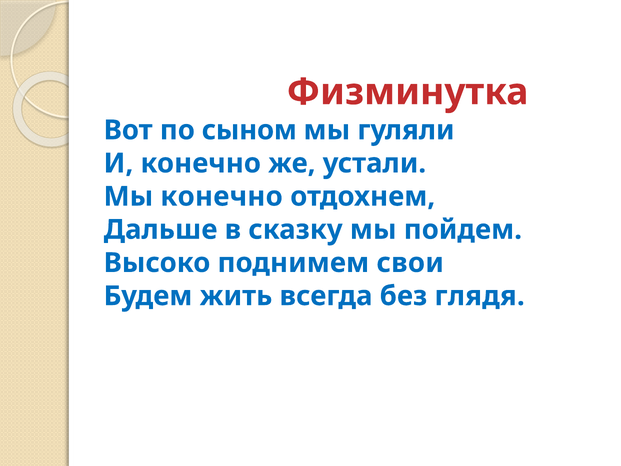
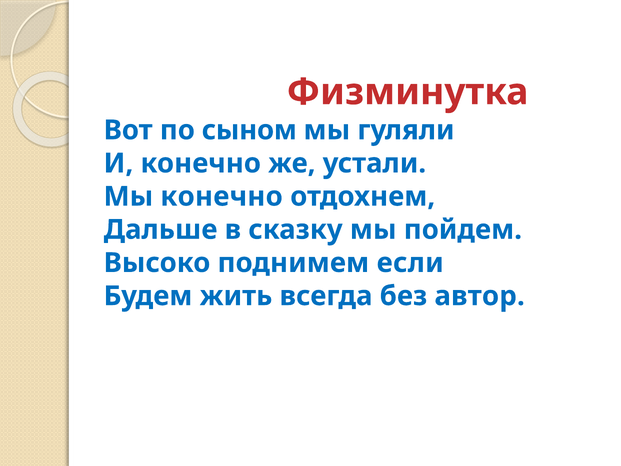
свои: свои -> если (410, 263)
глядя: глядя -> автор (480, 296)
